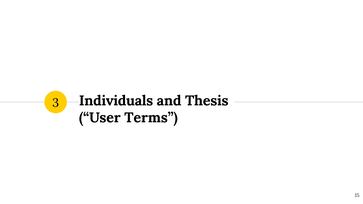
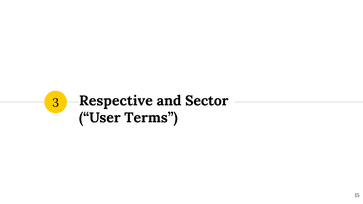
Individuals: Individuals -> Respective (116, 101)
Thesis: Thesis -> Sector (207, 101)
